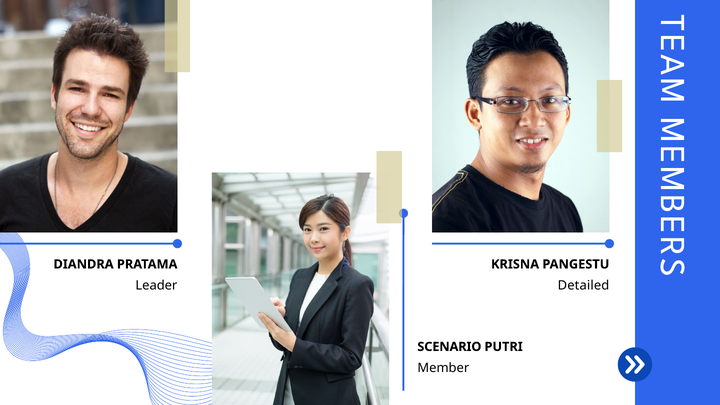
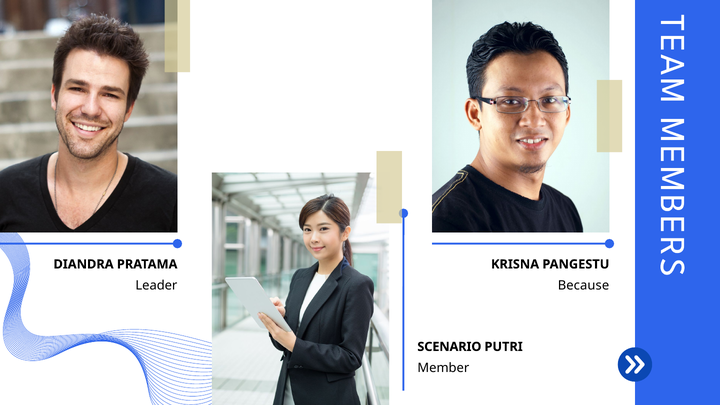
Detailed: Detailed -> Because (584, 285)
